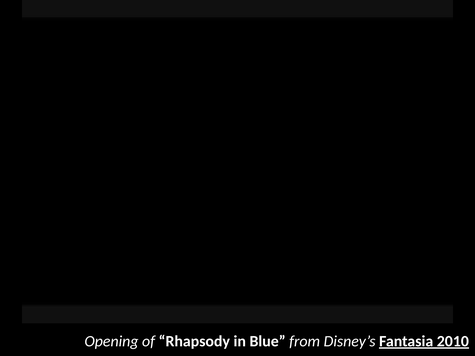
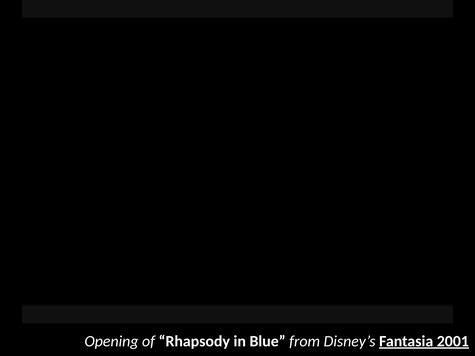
2010: 2010 -> 2001 (453, 341)
